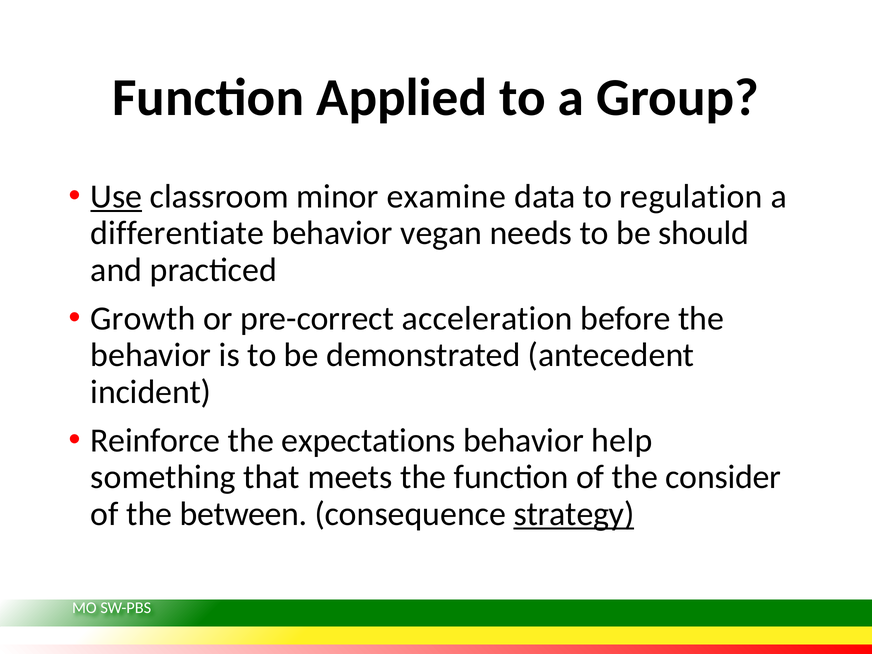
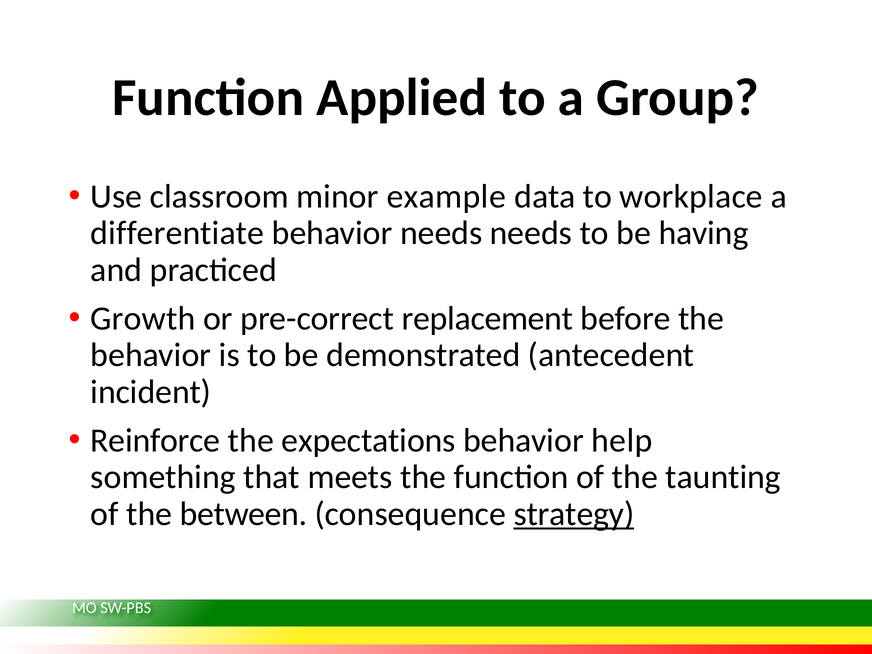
Use underline: present -> none (116, 197)
examine: examine -> example (446, 197)
regulation: regulation -> workplace (691, 197)
behavior vegan: vegan -> needs (441, 233)
should: should -> having (704, 233)
acceleration: acceleration -> replacement (487, 319)
consider: consider -> taunting (723, 477)
